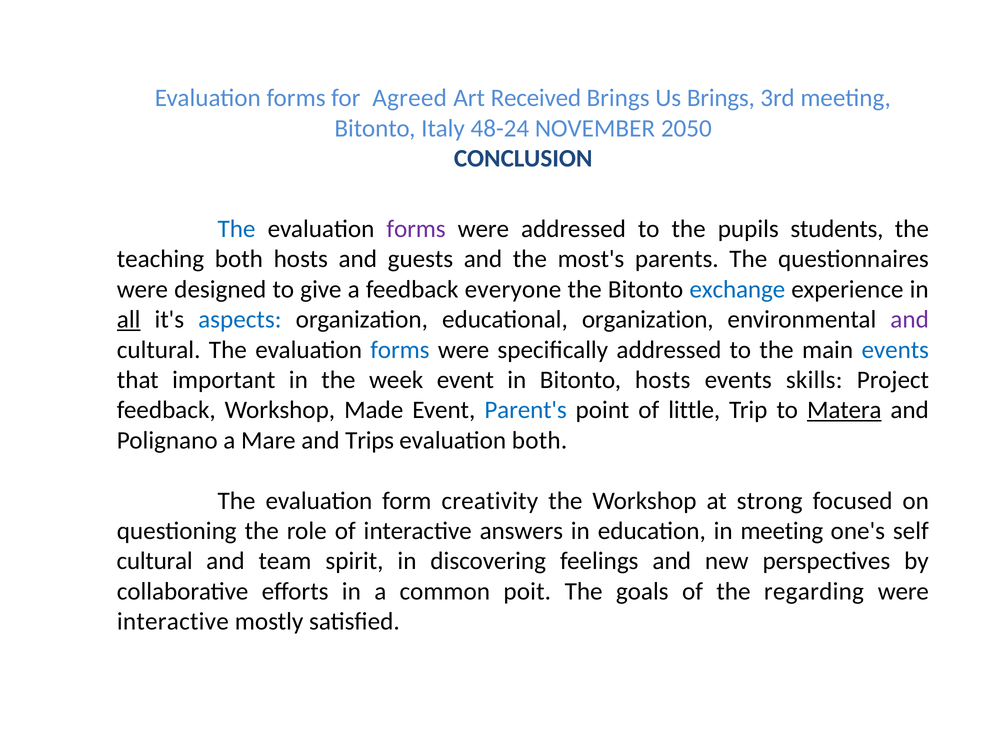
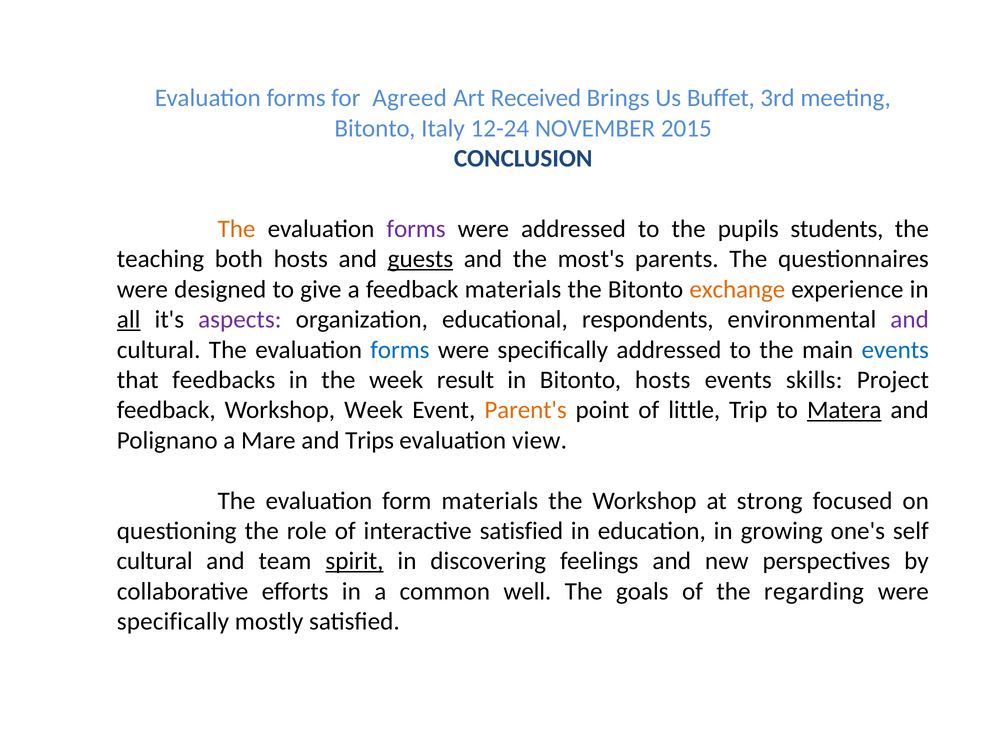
Us Brings: Brings -> Buffet (721, 98)
48-24: 48-24 -> 12-24 (500, 128)
2050: 2050 -> 2015 (686, 128)
The colour: blue -> orange (237, 229)
guests underline: none -> present (420, 259)
feedback everyone: everyone -> materials (513, 289)
exchange colour: blue -> orange (737, 289)
aspects colour: blue -> purple (240, 320)
educational organization: organization -> respondents (648, 320)
important: important -> feedbacks (224, 380)
week event: event -> result (465, 380)
Workshop Made: Made -> Week (374, 410)
Parent's colour: blue -> orange (526, 410)
evaluation both: both -> view (540, 440)
form creativity: creativity -> materials (490, 501)
interactive answers: answers -> satisfied (521, 531)
in meeting: meeting -> growing (782, 531)
spirit underline: none -> present (354, 561)
poit: poit -> well (527, 591)
interactive: interactive -> specifically (173, 622)
